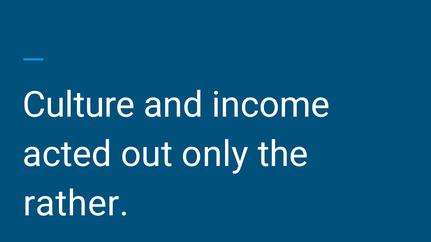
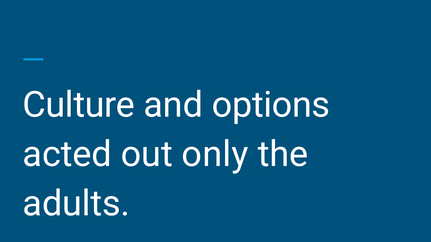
income: income -> options (271, 105)
rather: rather -> adults (76, 204)
